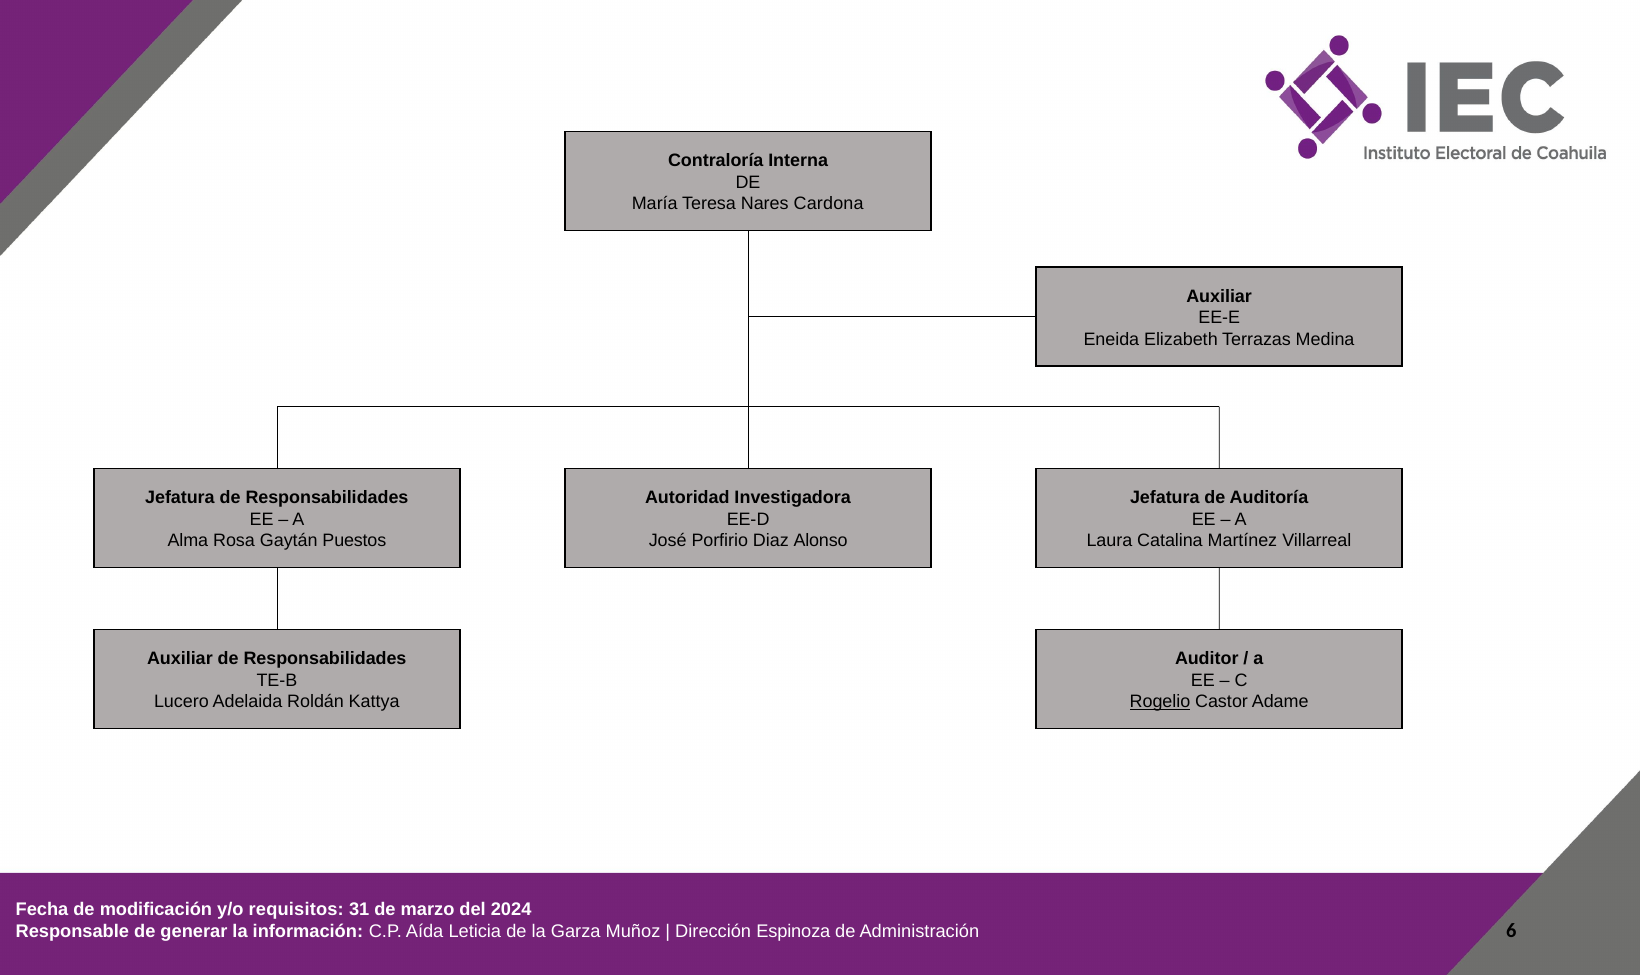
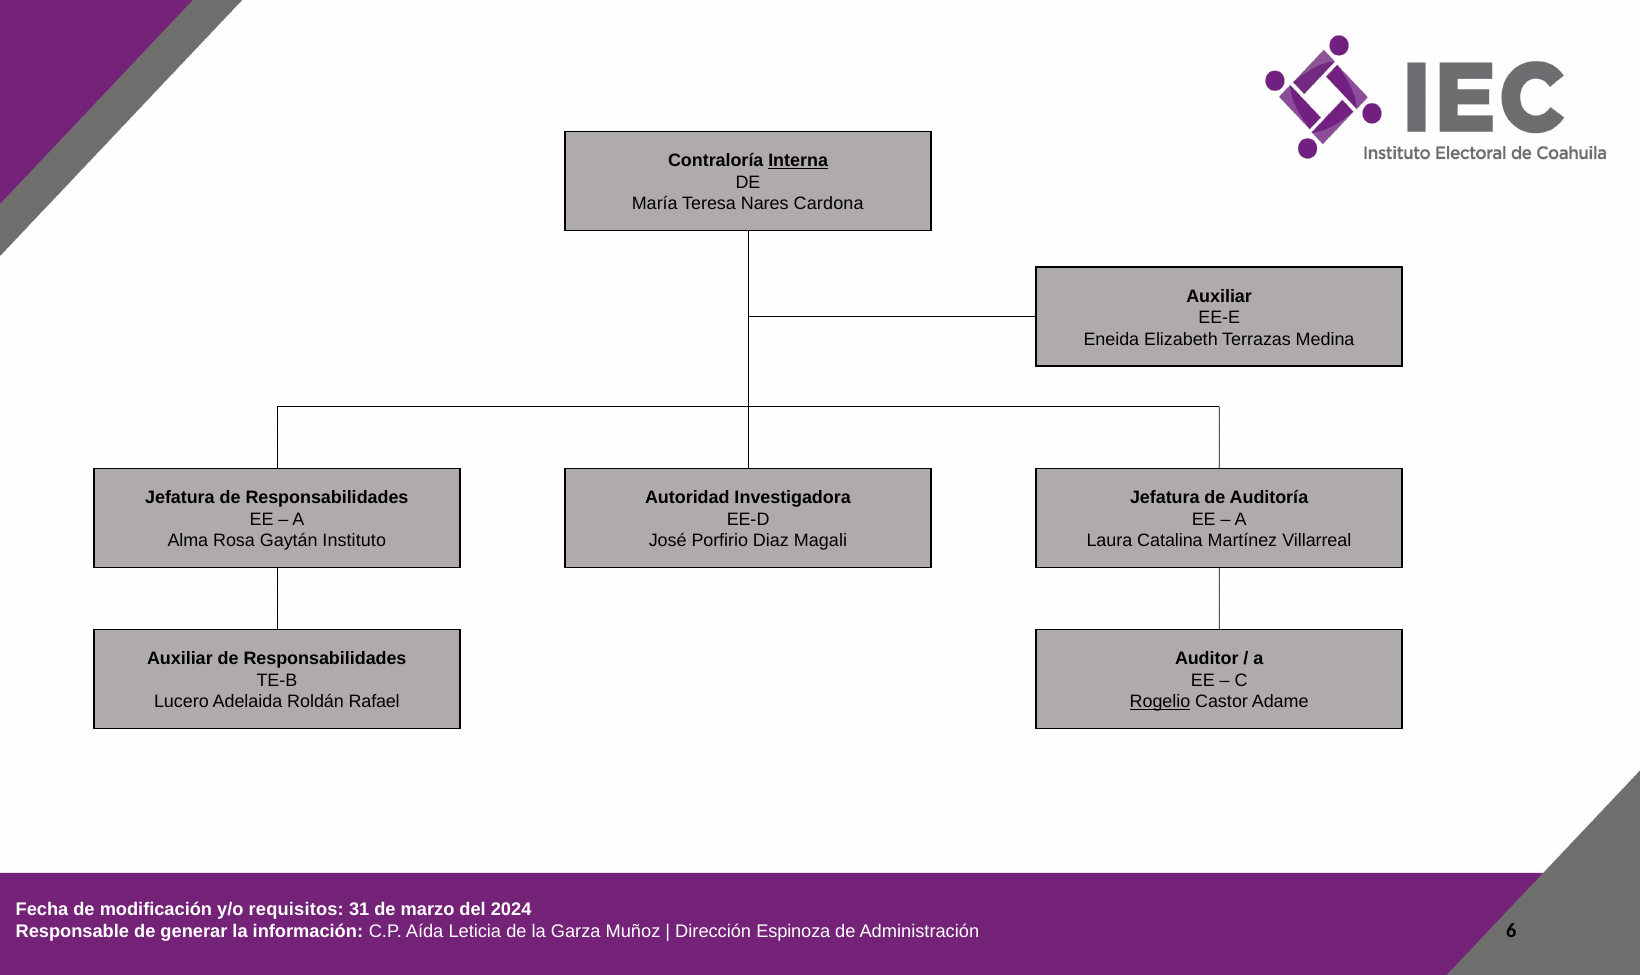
Interna underline: none -> present (798, 161)
Puestos: Puestos -> Instituto (354, 541)
Alonso: Alonso -> Magali (820, 541)
Kattya: Kattya -> Rafael (374, 702)
